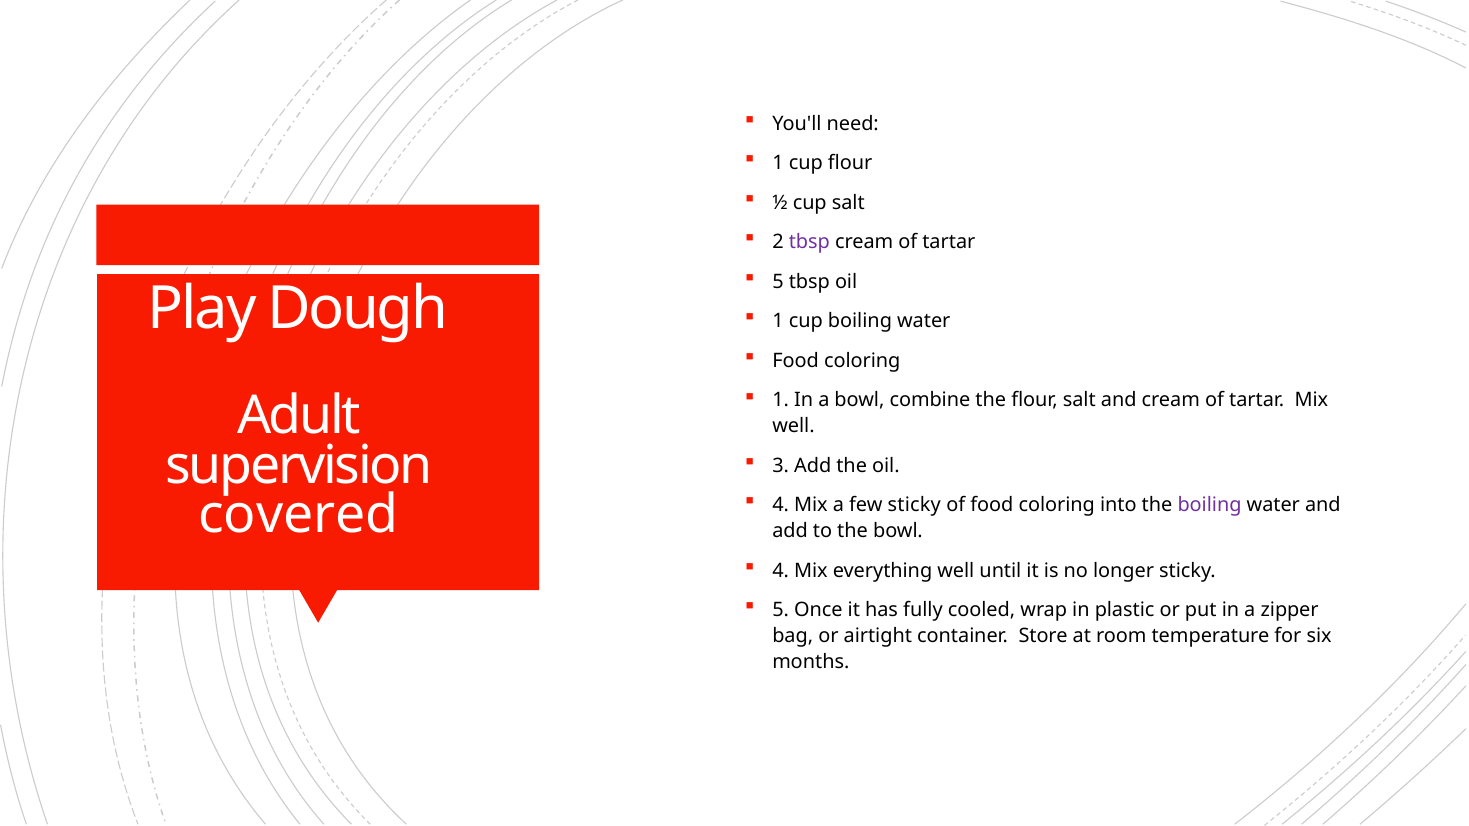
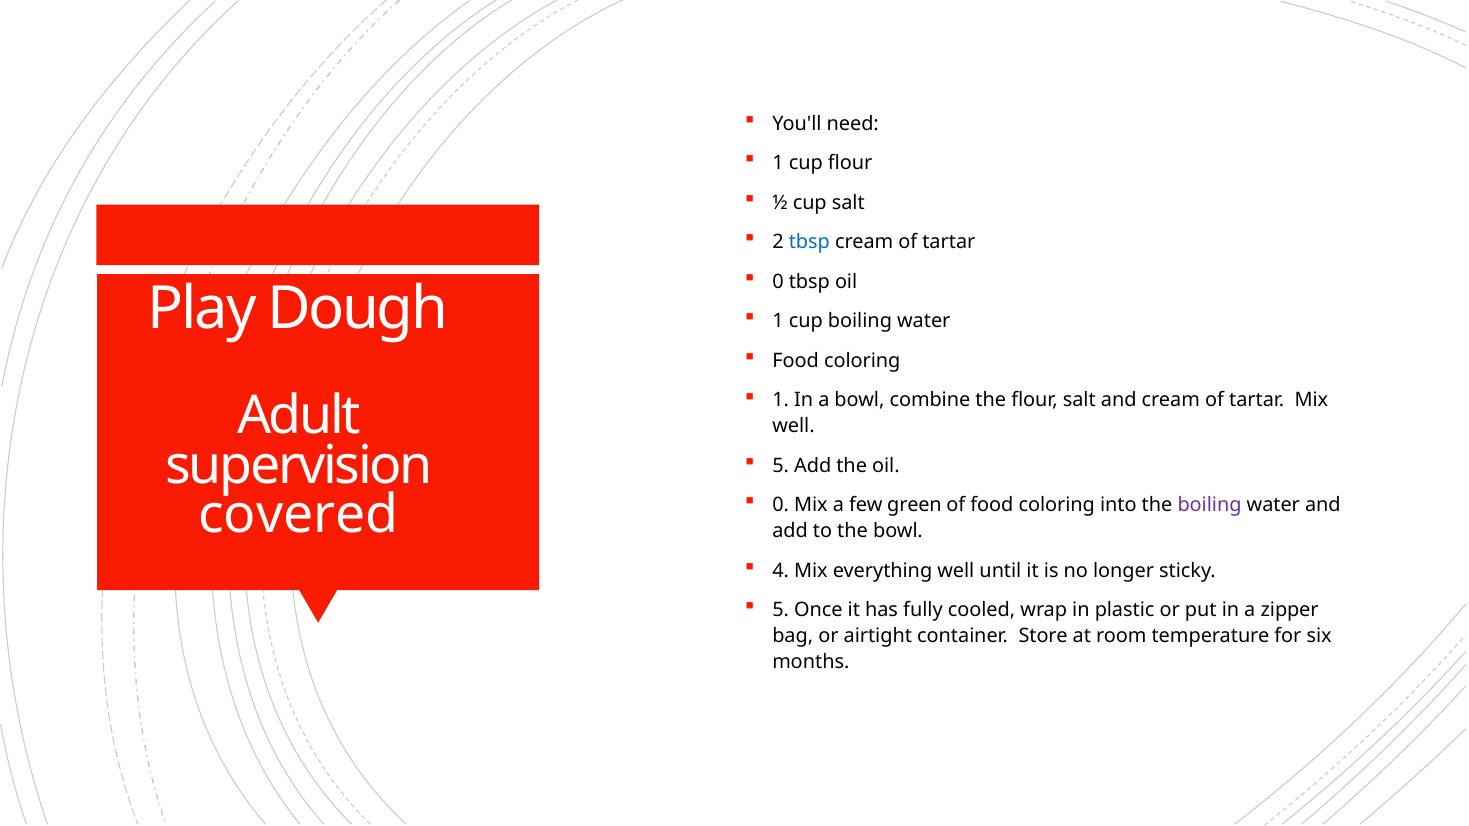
tbsp colour: purple -> blue (809, 242)
5: 5 -> 0 (778, 282)
3: 3 -> 5 (781, 466)
4: 4 -> 0 (781, 505)
few sticky: sticky -> green (914, 505)
